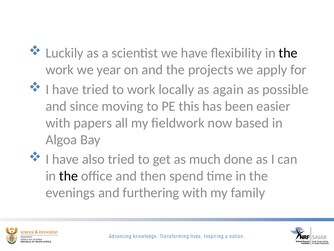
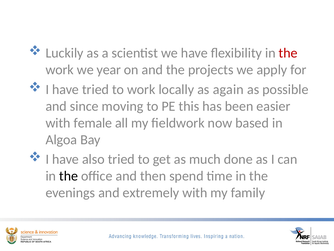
the colour: black -> red (288, 53)
papers: papers -> female (93, 123)
furthering: furthering -> extremely (151, 192)
